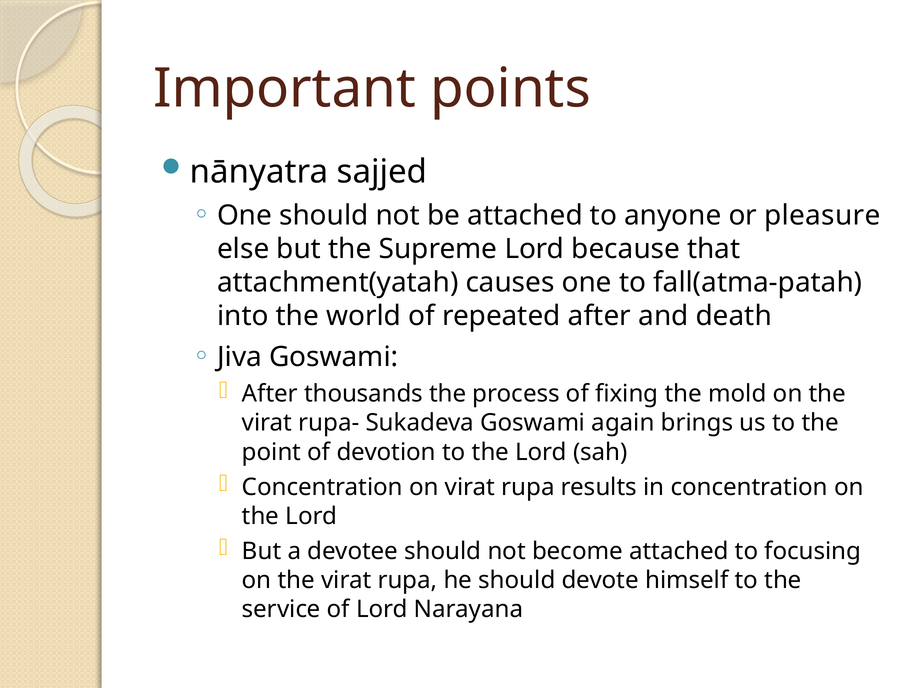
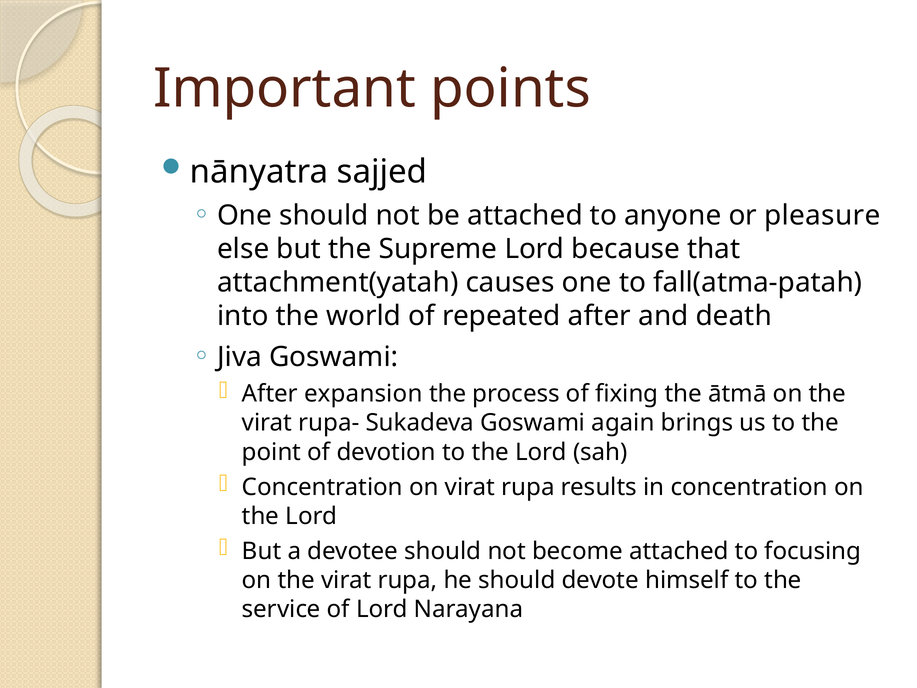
thousands: thousands -> expansion (363, 394)
mold: mold -> ātmā (737, 394)
